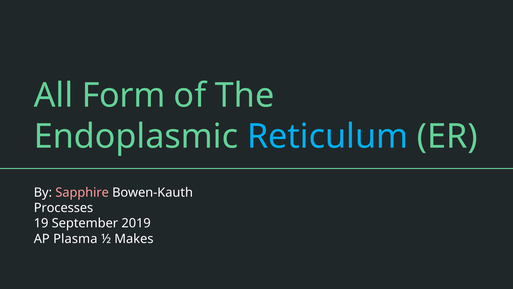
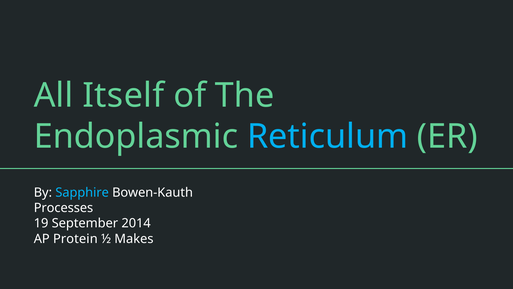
Form: Form -> Itself (123, 95)
Sapphire colour: pink -> light blue (82, 192)
2019: 2019 -> 2014 (136, 223)
Plasma: Plasma -> Protein (75, 238)
